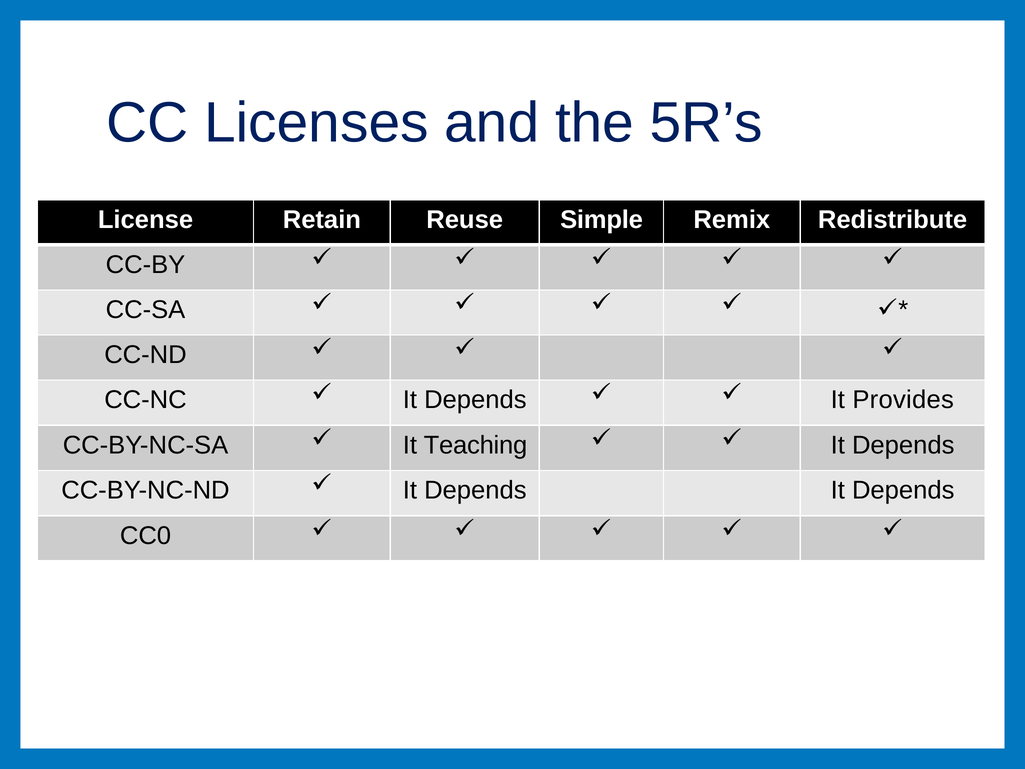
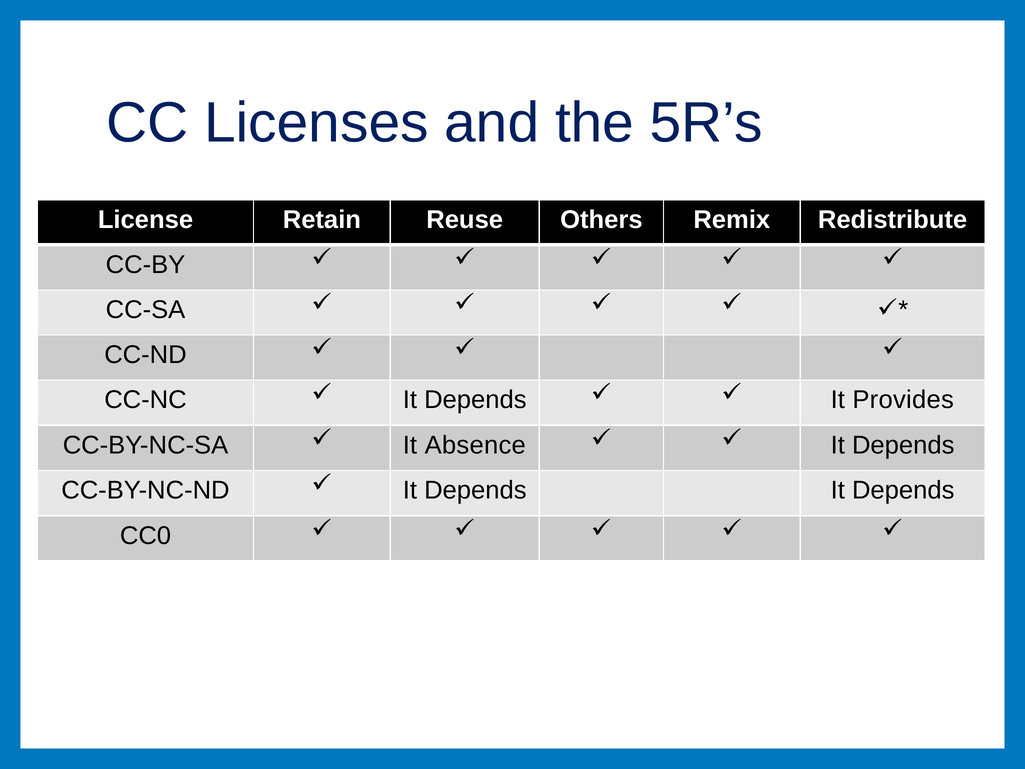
Simple: Simple -> Others (601, 220)
Teaching: Teaching -> Absence (475, 445)
